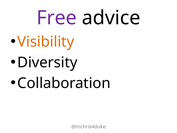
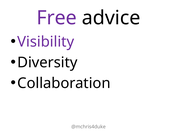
Visibility colour: orange -> purple (46, 42)
